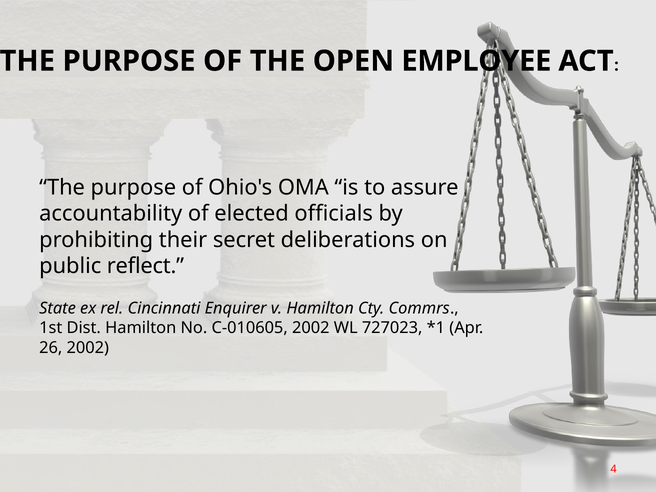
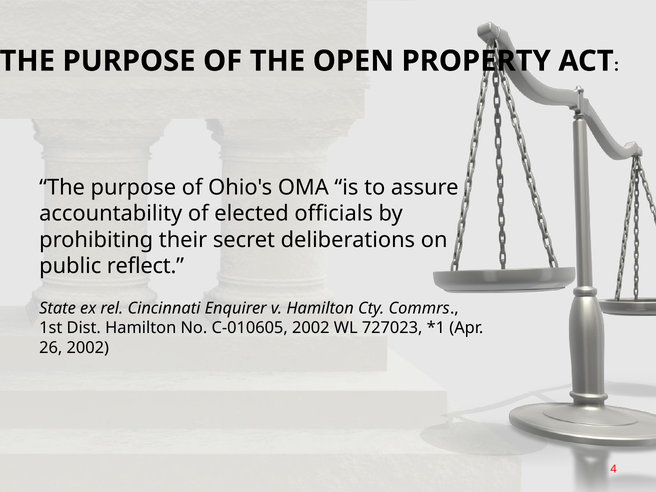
EMPLOYEE: EMPLOYEE -> PROPERTY (476, 61)
